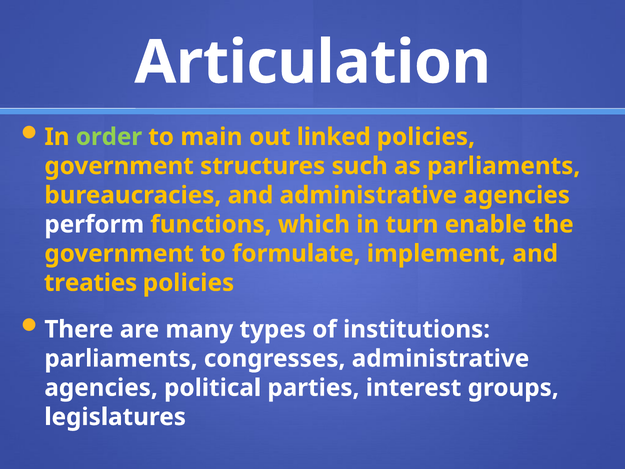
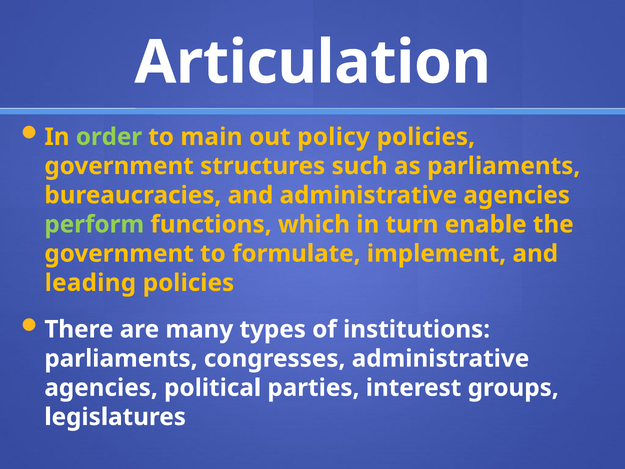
linked: linked -> policy (334, 137)
perform colour: white -> light green (94, 224)
treaties: treaties -> leading (90, 283)
